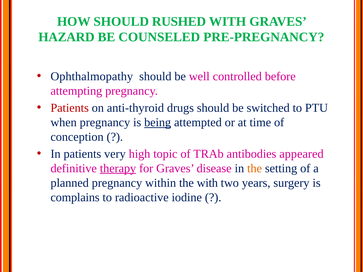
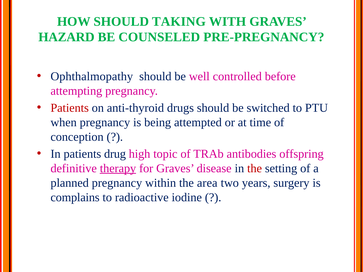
RUSHED: RUSHED -> TAKING (179, 21)
being underline: present -> none (158, 122)
very: very -> drug (115, 154)
appeared: appeared -> offspring (302, 154)
the colour: orange -> red (255, 168)
the with: with -> area (207, 183)
